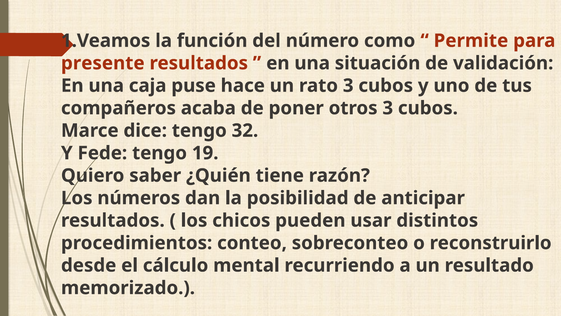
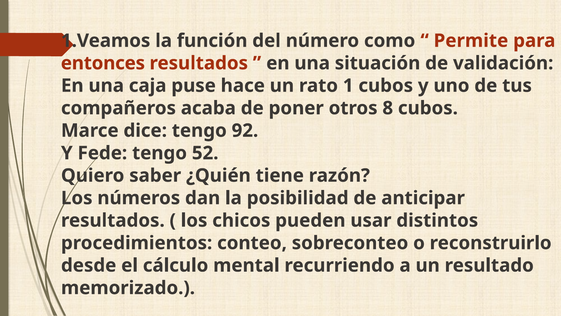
presente: presente -> entonces (103, 63)
rato 3: 3 -> 1 (348, 86)
otros 3: 3 -> 8 (388, 108)
32: 32 -> 92 (245, 130)
19: 19 -> 52 (205, 153)
